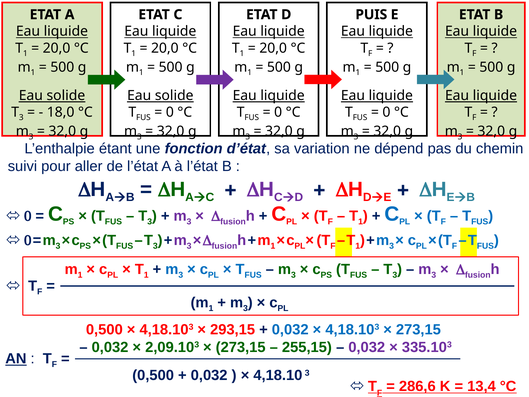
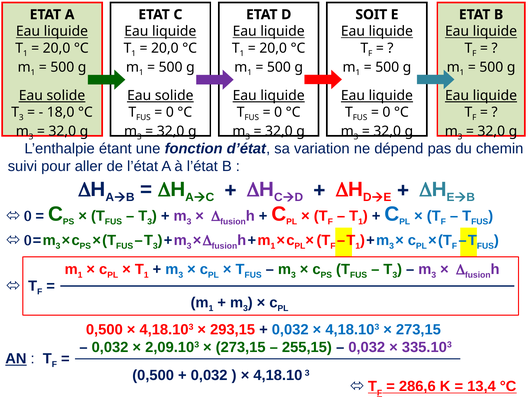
PUIS: PUIS -> SOIT (371, 15)
